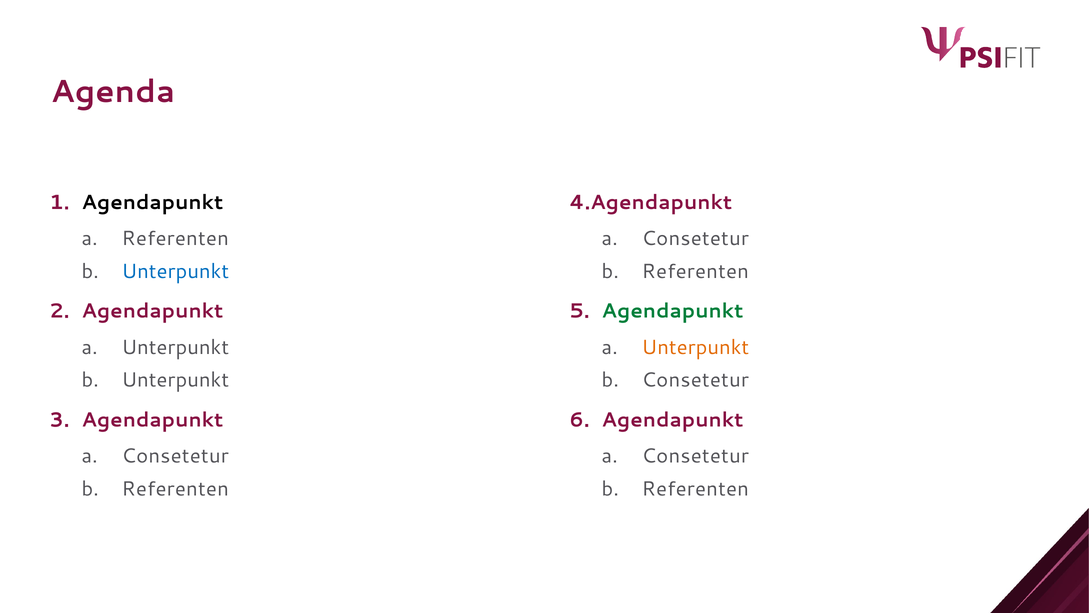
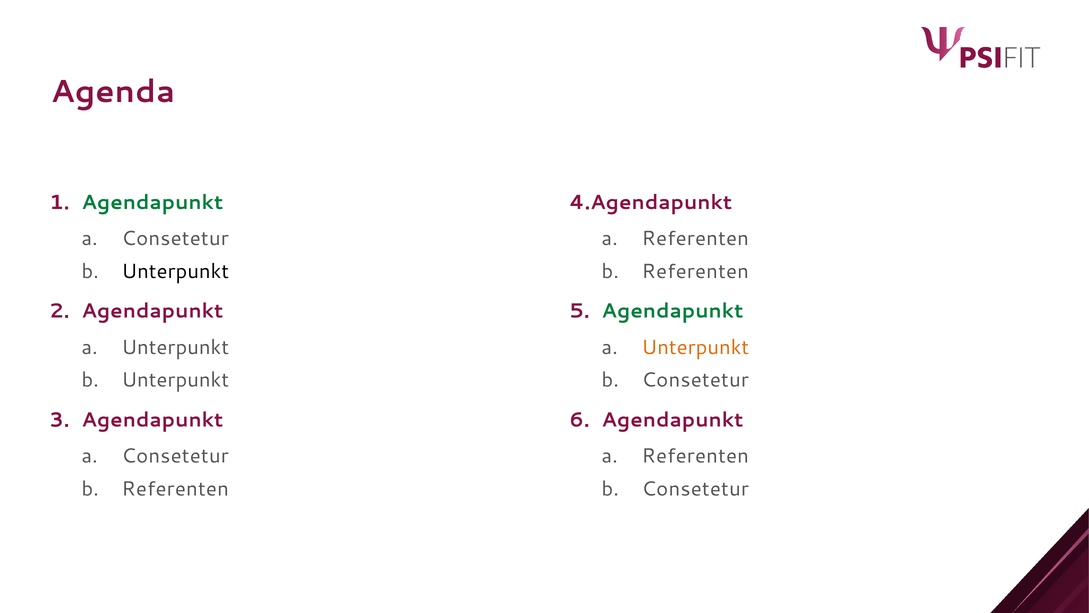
Agendapunkt colour: black -> green (152, 202)
Referenten: Referenten -> Consetetur (175, 238)
Consetetur: Consetetur -> Referenten (695, 238)
Unterpunkt colour: blue -> black (175, 271)
Consetetur: Consetetur -> Referenten (695, 456)
Referenten: Referenten -> Consetetur (695, 489)
